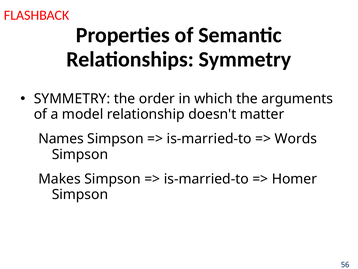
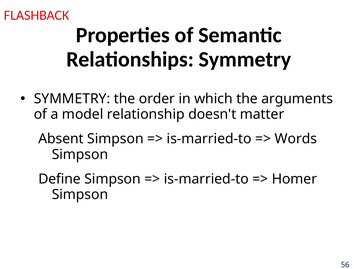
Names: Names -> Absent (61, 139)
Makes: Makes -> Define (60, 179)
